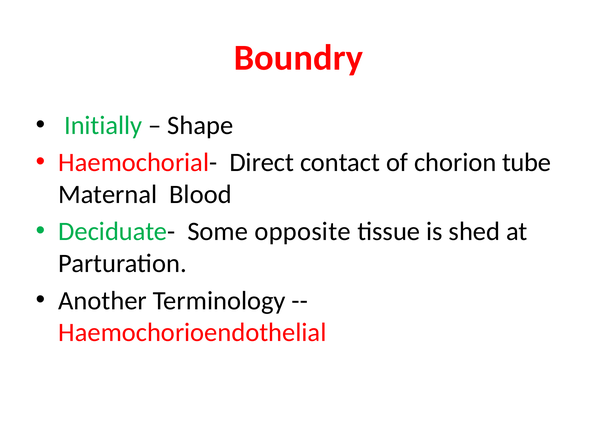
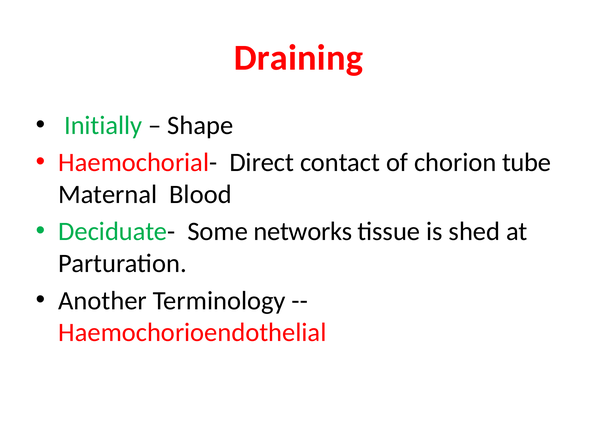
Boundry: Boundry -> Draining (298, 58)
opposite: opposite -> networks (303, 231)
